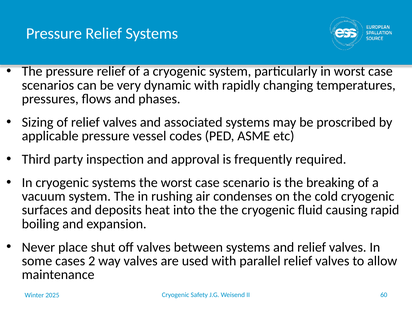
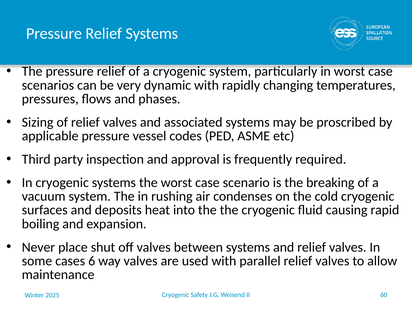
2: 2 -> 6 (92, 261)
